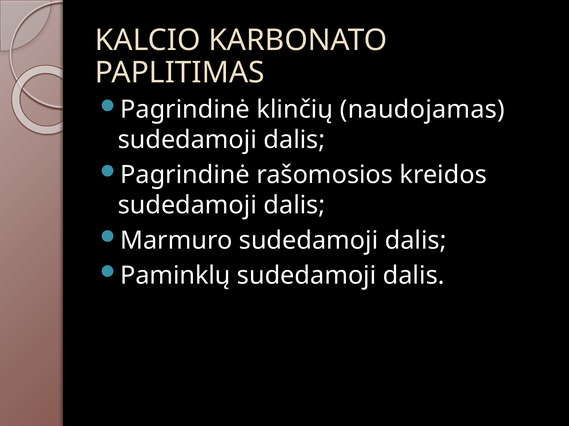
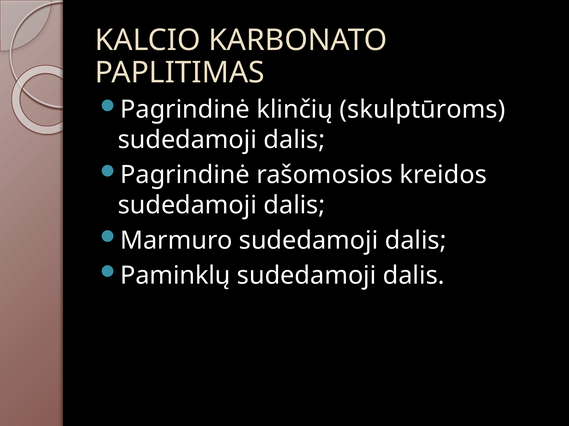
naudojamas: naudojamas -> skulptūroms (422, 110)
